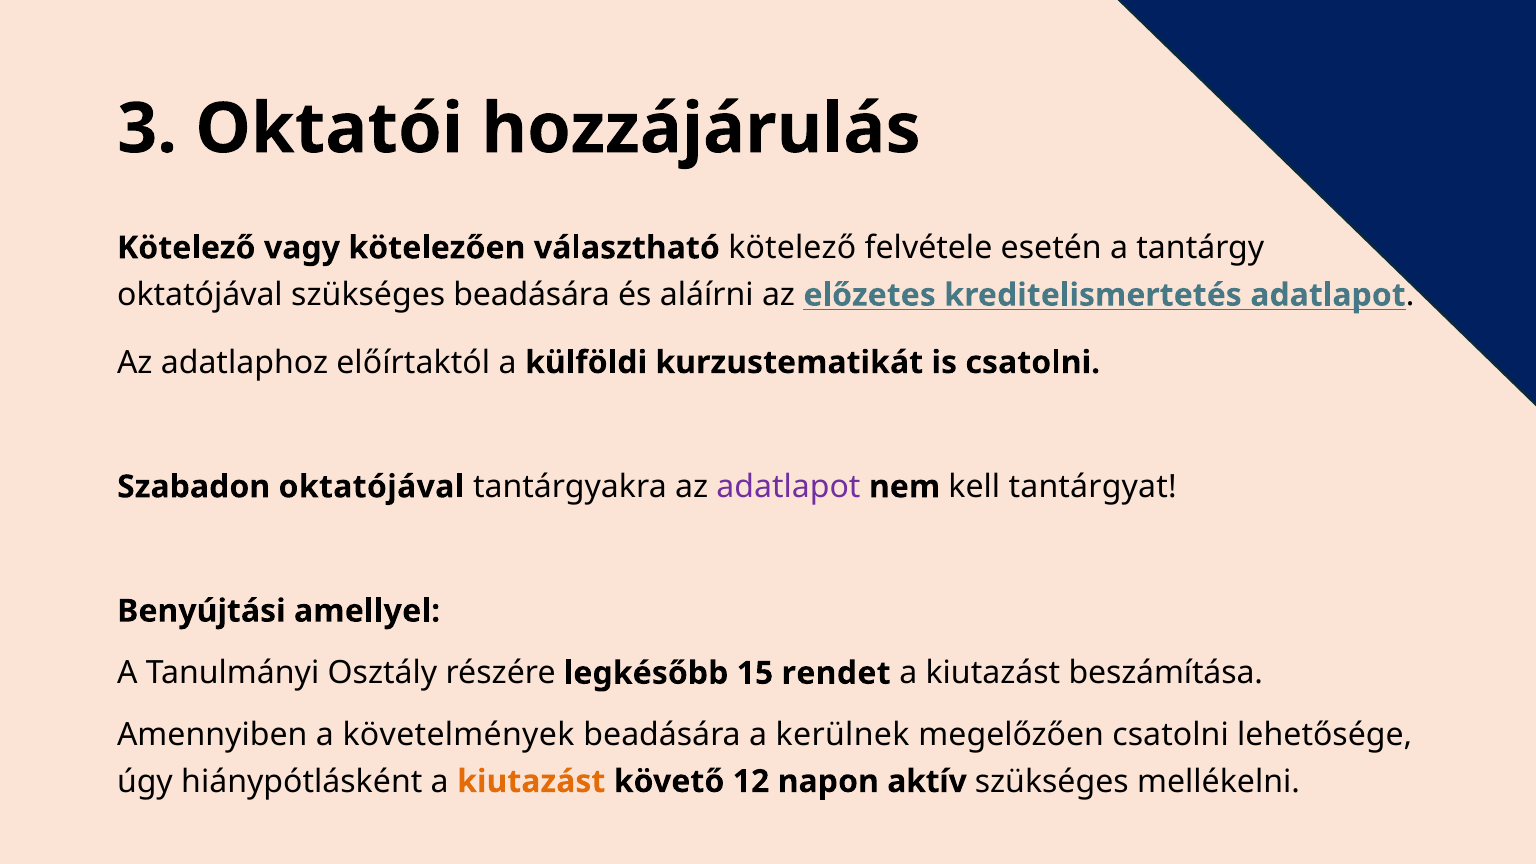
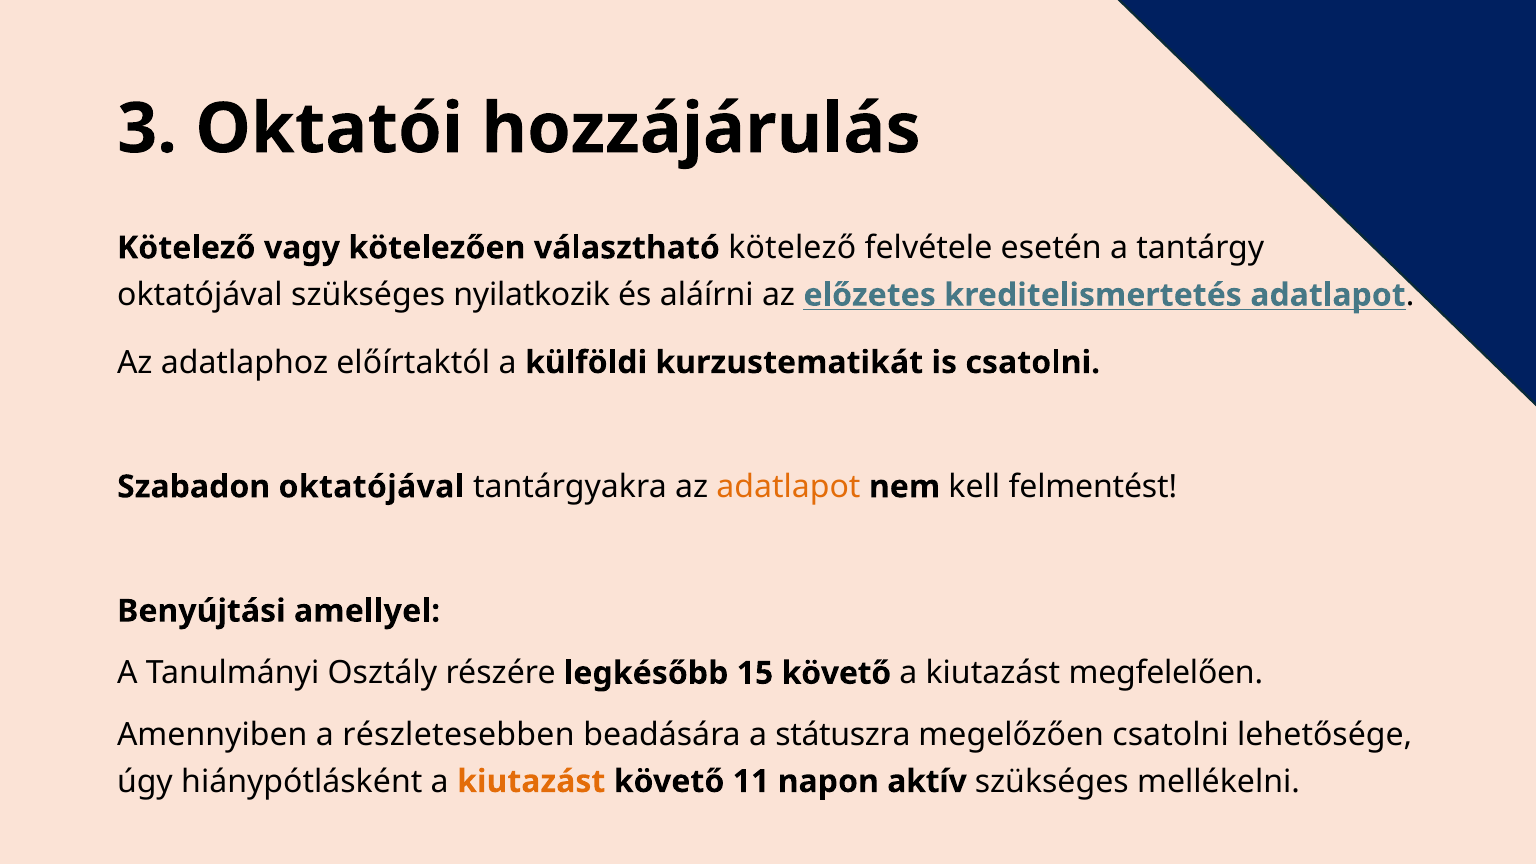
szükséges beadására: beadására -> nyilatkozik (532, 295)
adatlapot colour: purple -> orange (788, 487)
tantárgyat: tantárgyat -> felmentést (1093, 487)
15 rendet: rendet -> követő (836, 673)
beszámítása: beszámítása -> megfelelően (1166, 673)
követelmények: követelmények -> részletesebben (458, 735)
kerülnek: kerülnek -> státuszra (843, 735)
12: 12 -> 11 (751, 781)
